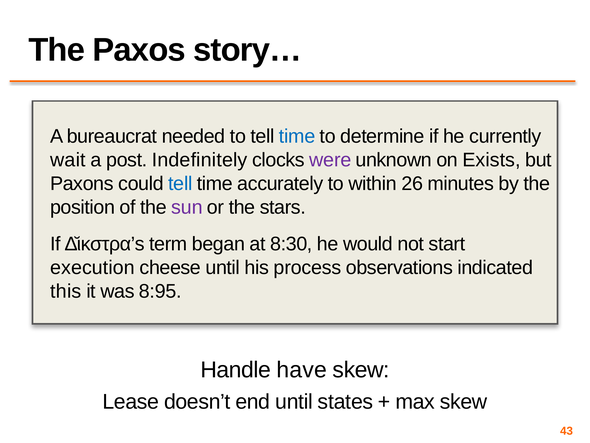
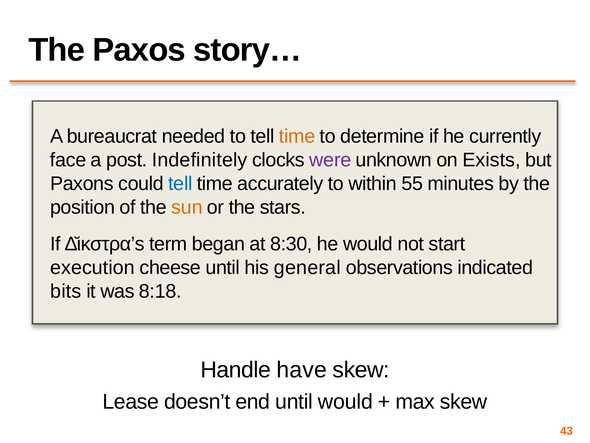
time colour: blue -> orange (297, 136)
wait: wait -> face (68, 160)
26: 26 -> 55 (412, 183)
sun colour: purple -> orange (187, 207)
process: process -> general (307, 267)
this: this -> bits (66, 291)
8:95: 8:95 -> 8:18 (160, 291)
until states: states -> would (345, 401)
